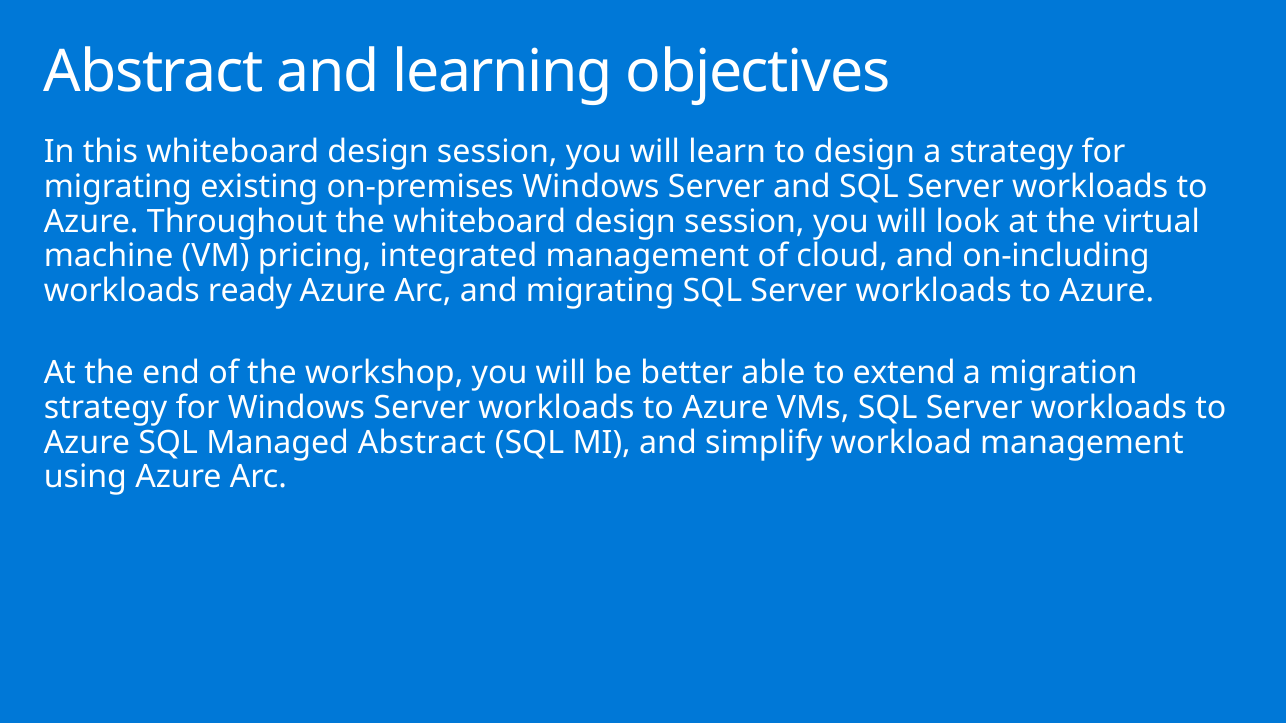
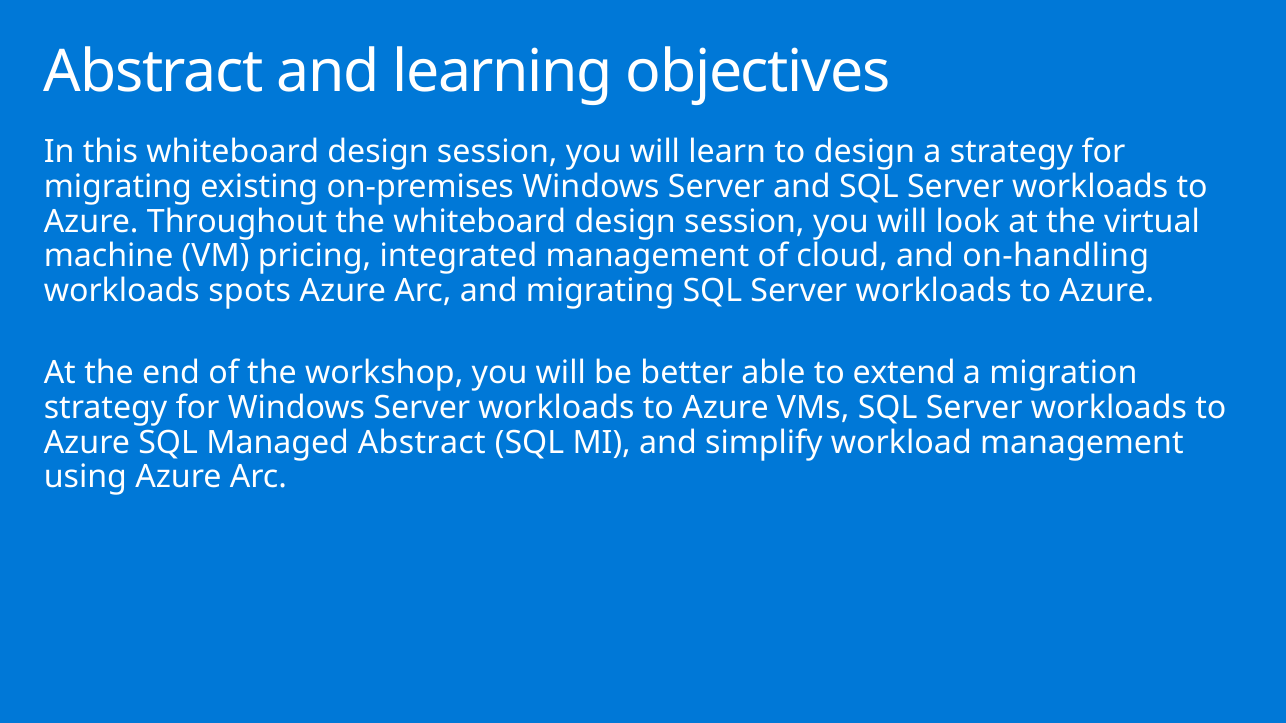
on-including: on-including -> on-handling (1056, 256)
ready: ready -> spots (250, 291)
